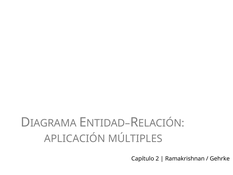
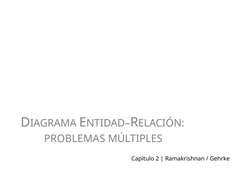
APLICACIÓN: APLICACIÓN -> PROBLEMAS (75, 138)
